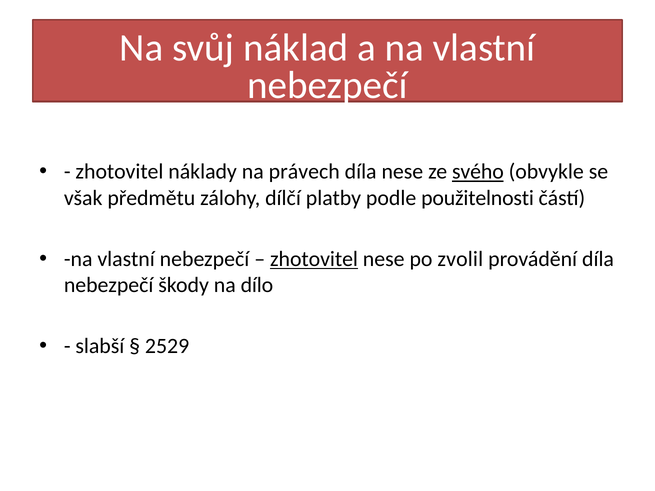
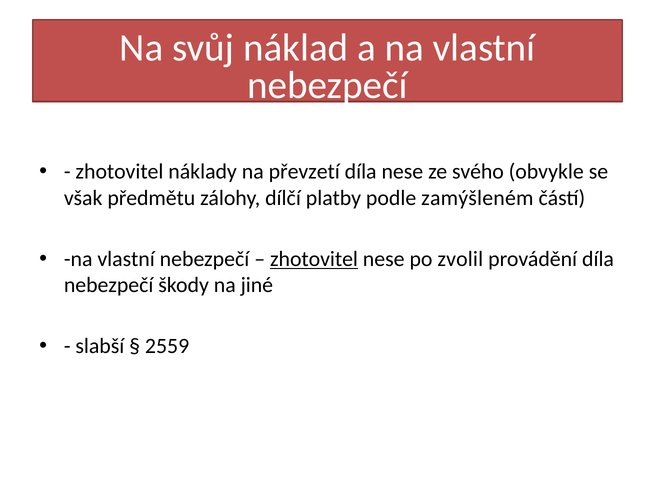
právech: právech -> převzetí (304, 172)
svého underline: present -> none (478, 172)
použitelnosti: použitelnosti -> zamýšleném (477, 198)
dílo: dílo -> jiné (257, 285)
2529: 2529 -> 2559 (167, 346)
